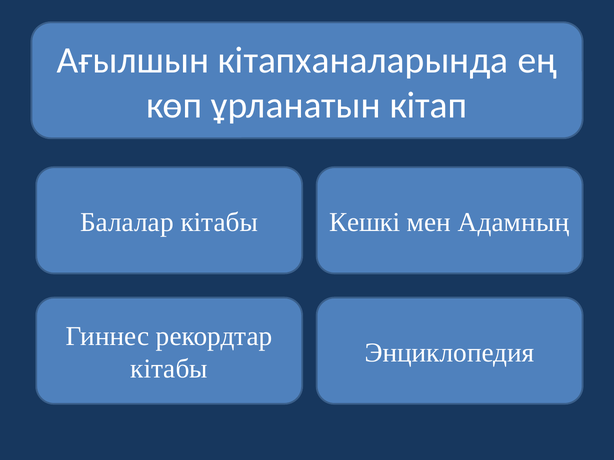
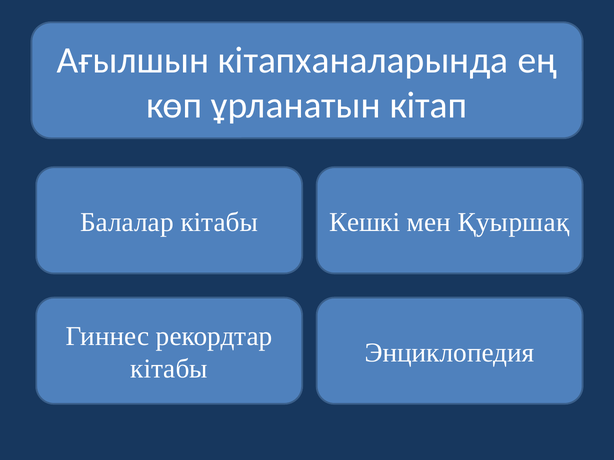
Адамның: Адамның -> Қуыршақ (513, 222)
